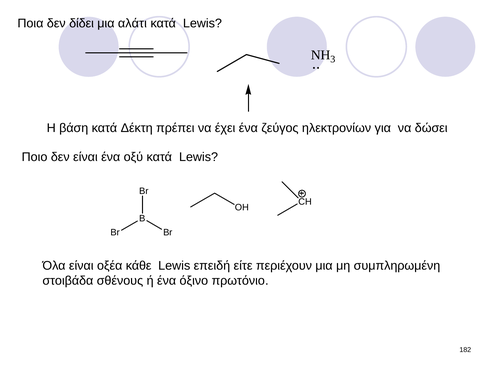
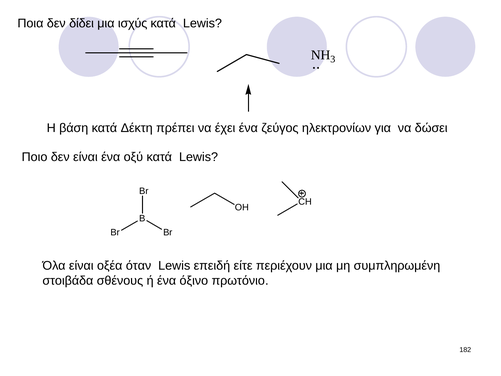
αλάτι: αλάτι -> ισχύς (133, 23)
κάθε: κάθε -> όταν (139, 266)
